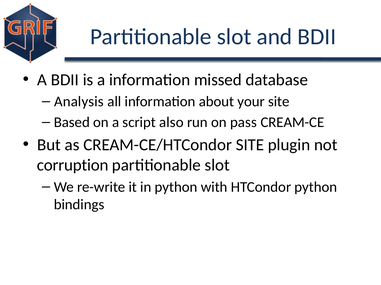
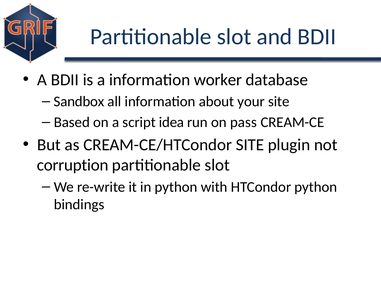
missed: missed -> worker (218, 80)
Analysis: Analysis -> Sandbox (79, 102)
also: also -> idea (171, 123)
